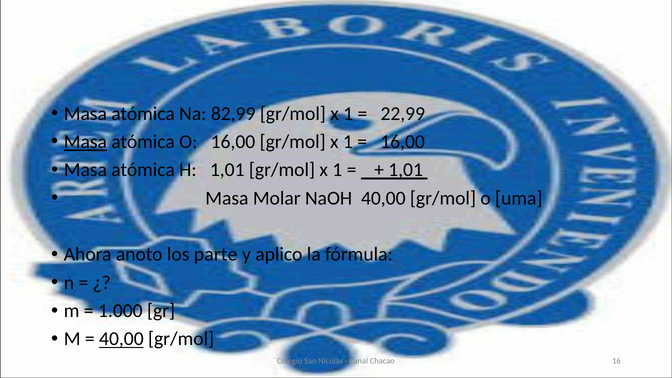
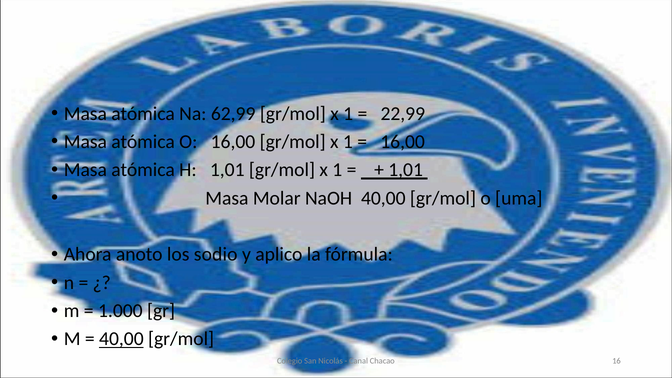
82,99: 82,99 -> 62,99 (233, 114)
Masa underline: present -> none (85, 142)
parte: parte -> sodio (216, 254)
